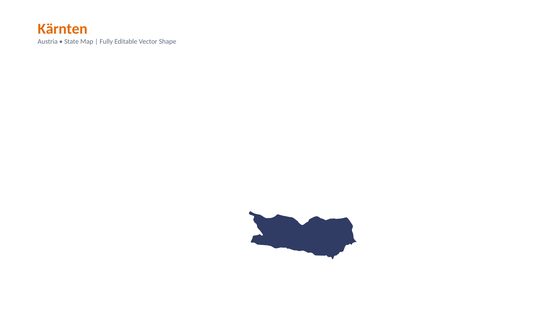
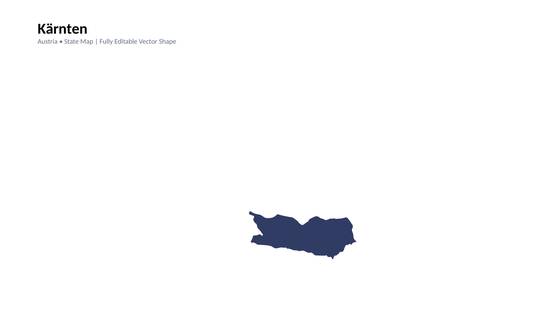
Kärnten colour: orange -> black (63, 29)
